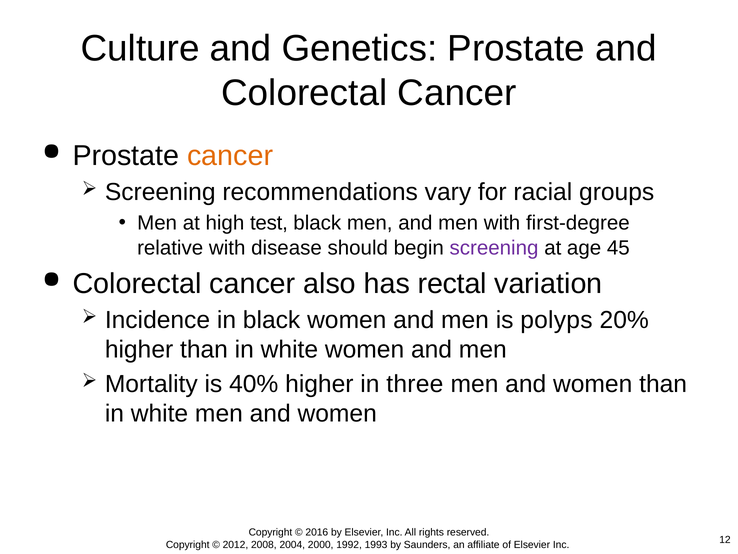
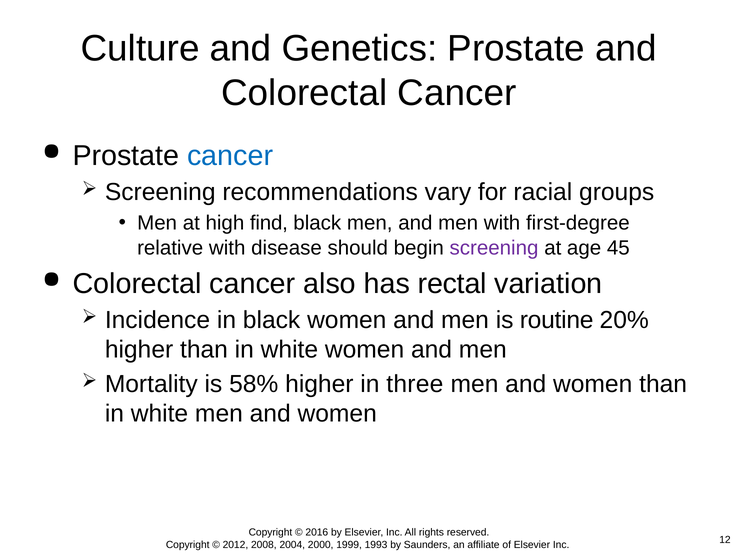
cancer colour: orange -> blue (230, 155)
test: test -> find (269, 223)
polyps: polyps -> routine (557, 320)
40%: 40% -> 58% (254, 384)
1992: 1992 -> 1999 (349, 544)
